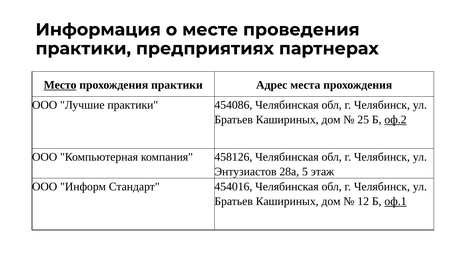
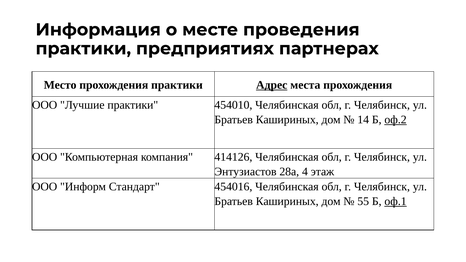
Место underline: present -> none (60, 85)
Адрес underline: none -> present (272, 85)
454086: 454086 -> 454010 (233, 105)
25: 25 -> 14 (363, 120)
458126: 458126 -> 414126 (233, 157)
5: 5 -> 4 (305, 172)
12: 12 -> 55 (363, 201)
